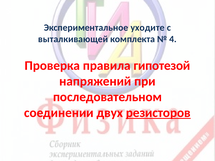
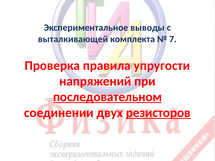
уходите: уходите -> выводы (148, 28)
4: 4 -> 7 (173, 39)
гипотезой: гипотезой -> упругости (162, 66)
последовательном underline: none -> present (107, 97)
